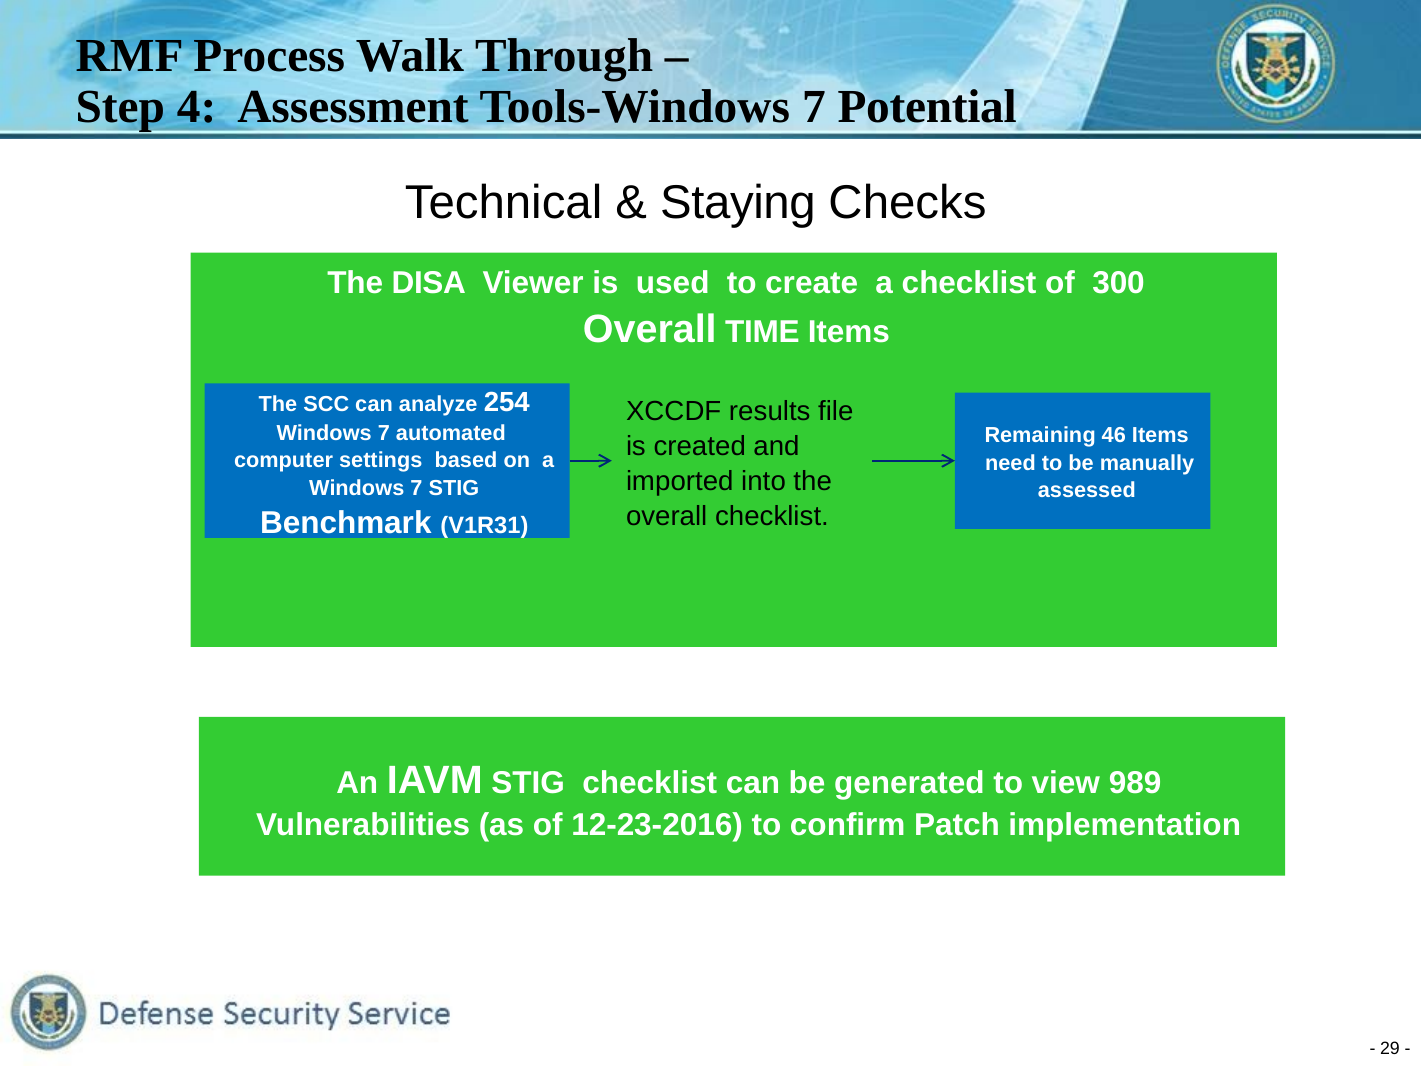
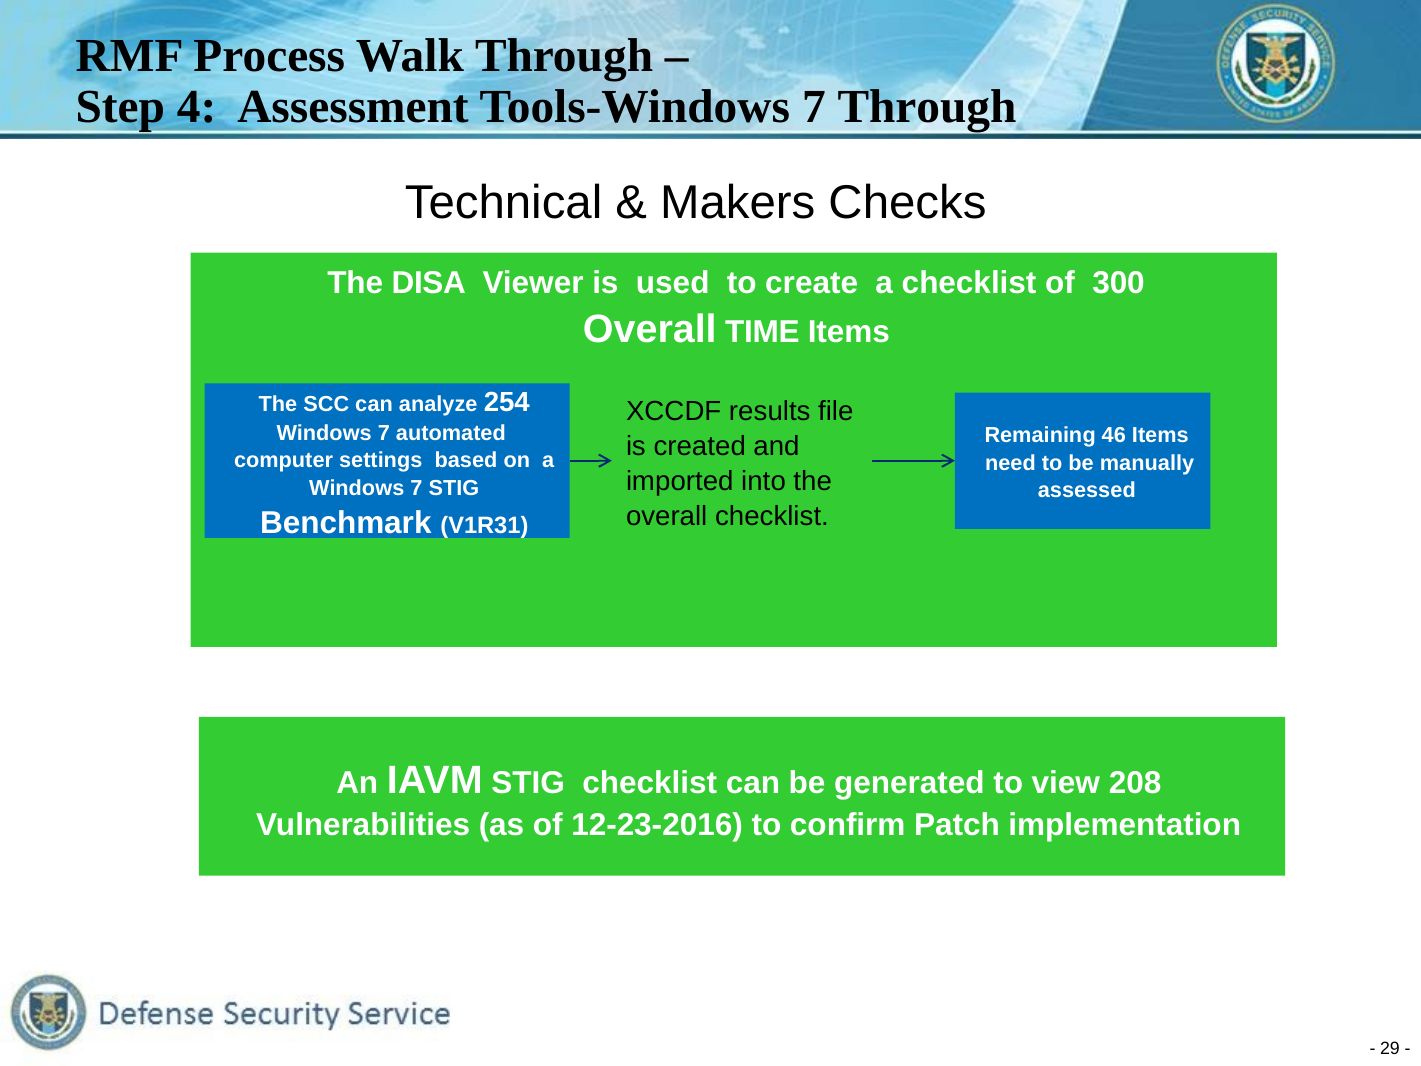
7 Potential: Potential -> Through (927, 107)
Staying: Staying -> Makers (738, 203)
989: 989 -> 208 (1135, 783)
